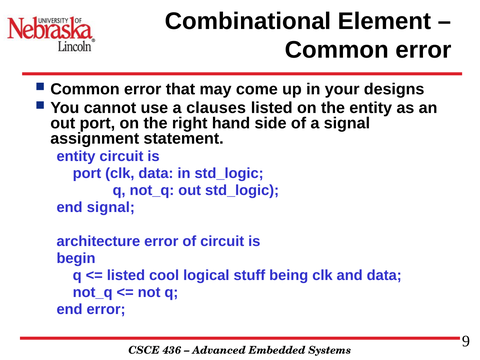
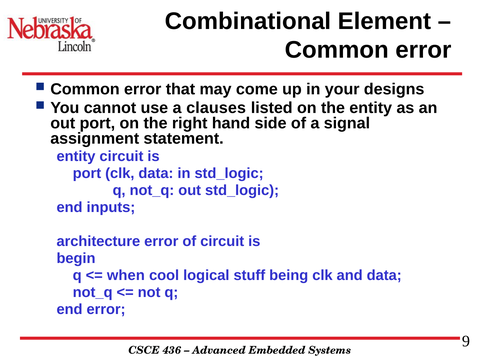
end signal: signal -> inputs (111, 207)
listed: listed -> when (126, 275)
